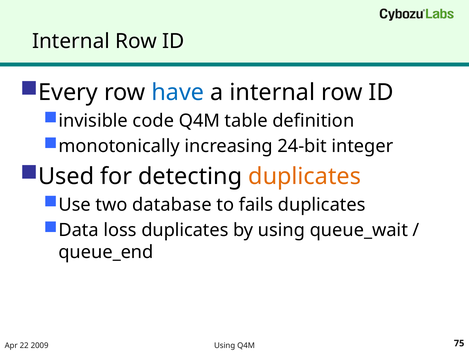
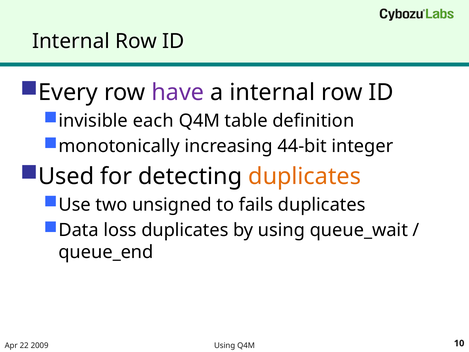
have colour: blue -> purple (178, 92)
code: code -> each (153, 121)
24-bit: 24-bit -> 44-bit (302, 146)
database: database -> unsigned (172, 205)
75: 75 -> 10 (459, 343)
